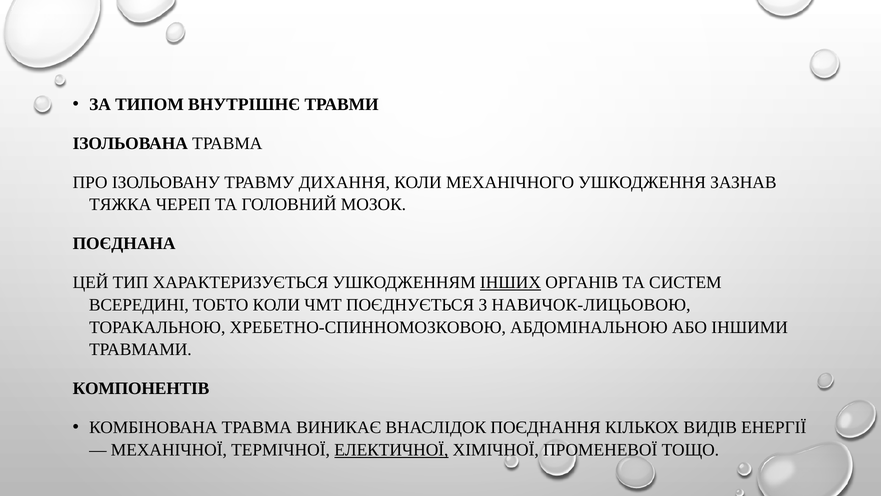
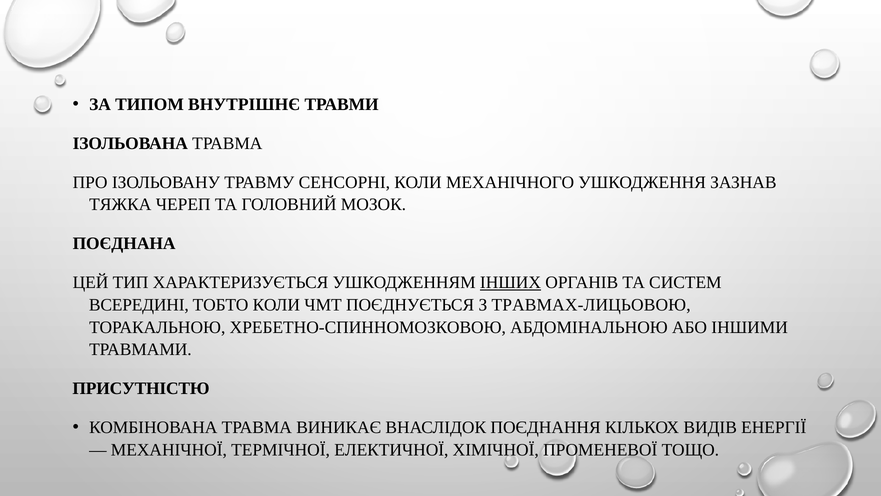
ДИХАННЯ: ДИХАННЯ -> СЕНСОРНІ (344, 182)
НАВИЧОК-ЛИЦЬОВОЮ: НАВИЧОК-ЛИЦЬОВОЮ -> ТРАВМАХ-ЛИЦЬОВОЮ (591, 305)
КОМПОНЕНТІВ: КОМПОНЕНТІВ -> ПРИСУТНІСТЮ (141, 388)
ЕЛЕКТИЧНОЇ underline: present -> none (391, 450)
